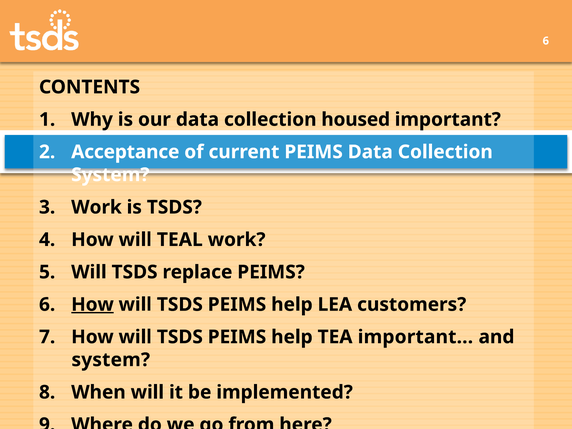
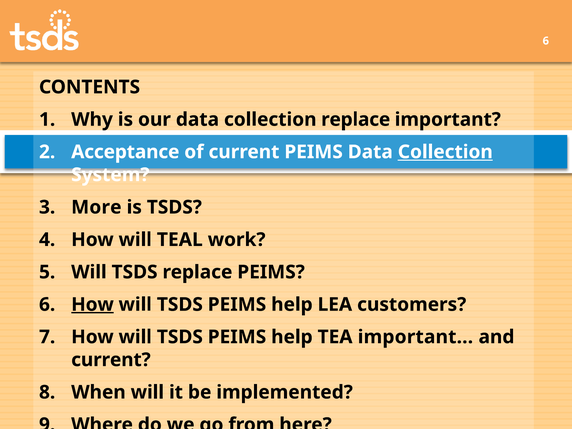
collection housed: housed -> replace (356, 120)
Collection underline: none -> present (445, 152)
Work: Work -> More (96, 207)
system: system -> current (111, 360)
